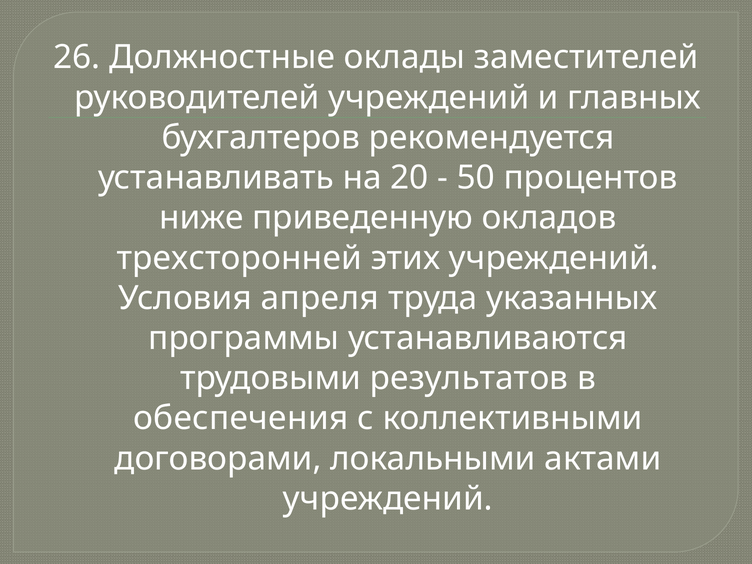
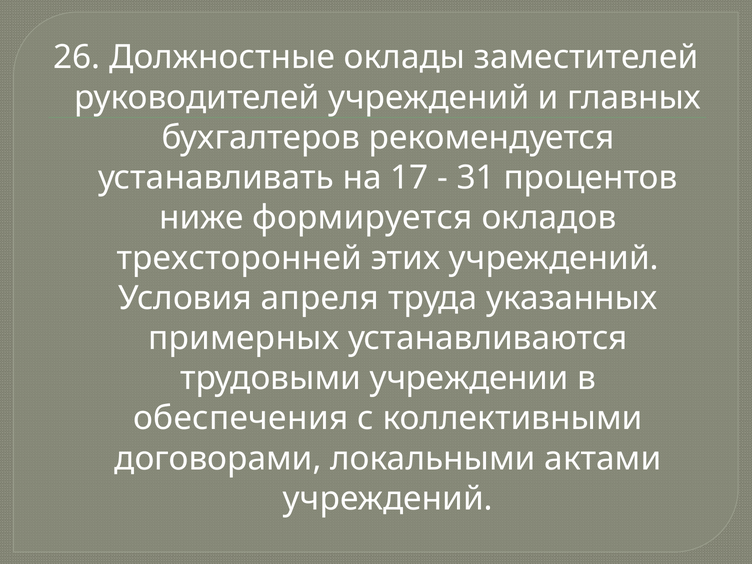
20: 20 -> 17 (409, 178)
50: 50 -> 31 (476, 178)
приведенную: приведенную -> формируется (362, 218)
программы: программы -> примерных (244, 338)
результатов: результатов -> учреждении (469, 378)
